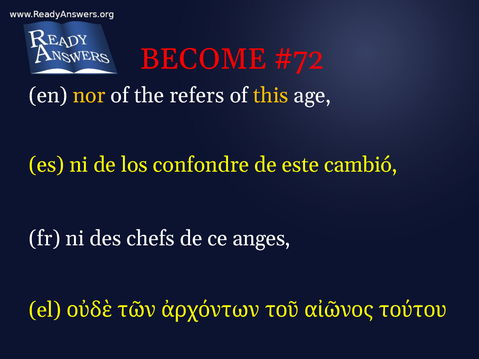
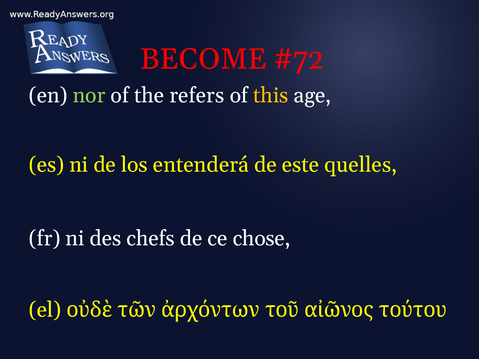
nor colour: yellow -> light green (89, 95)
confondre: confondre -> entenderá (201, 165)
cambió: cambió -> quelles (361, 165)
anges: anges -> chose (262, 239)
